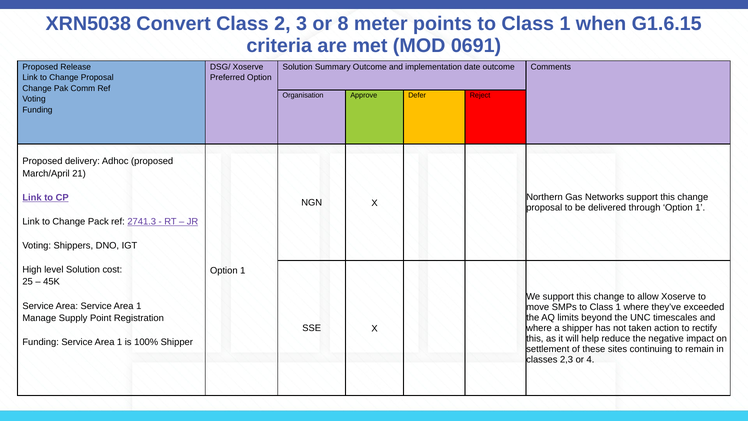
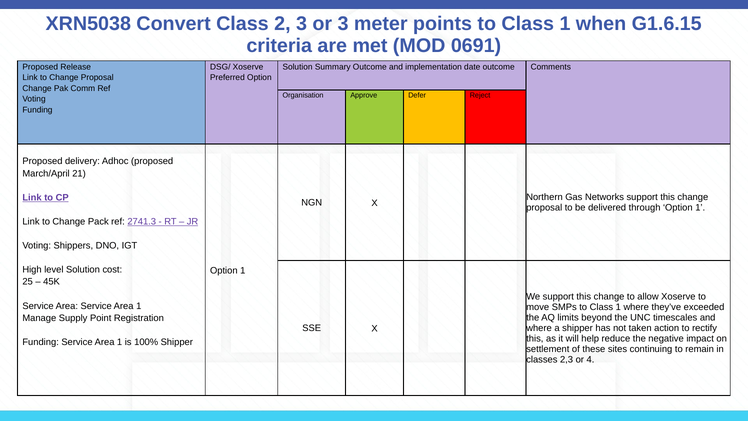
or 8: 8 -> 3 (343, 24)
